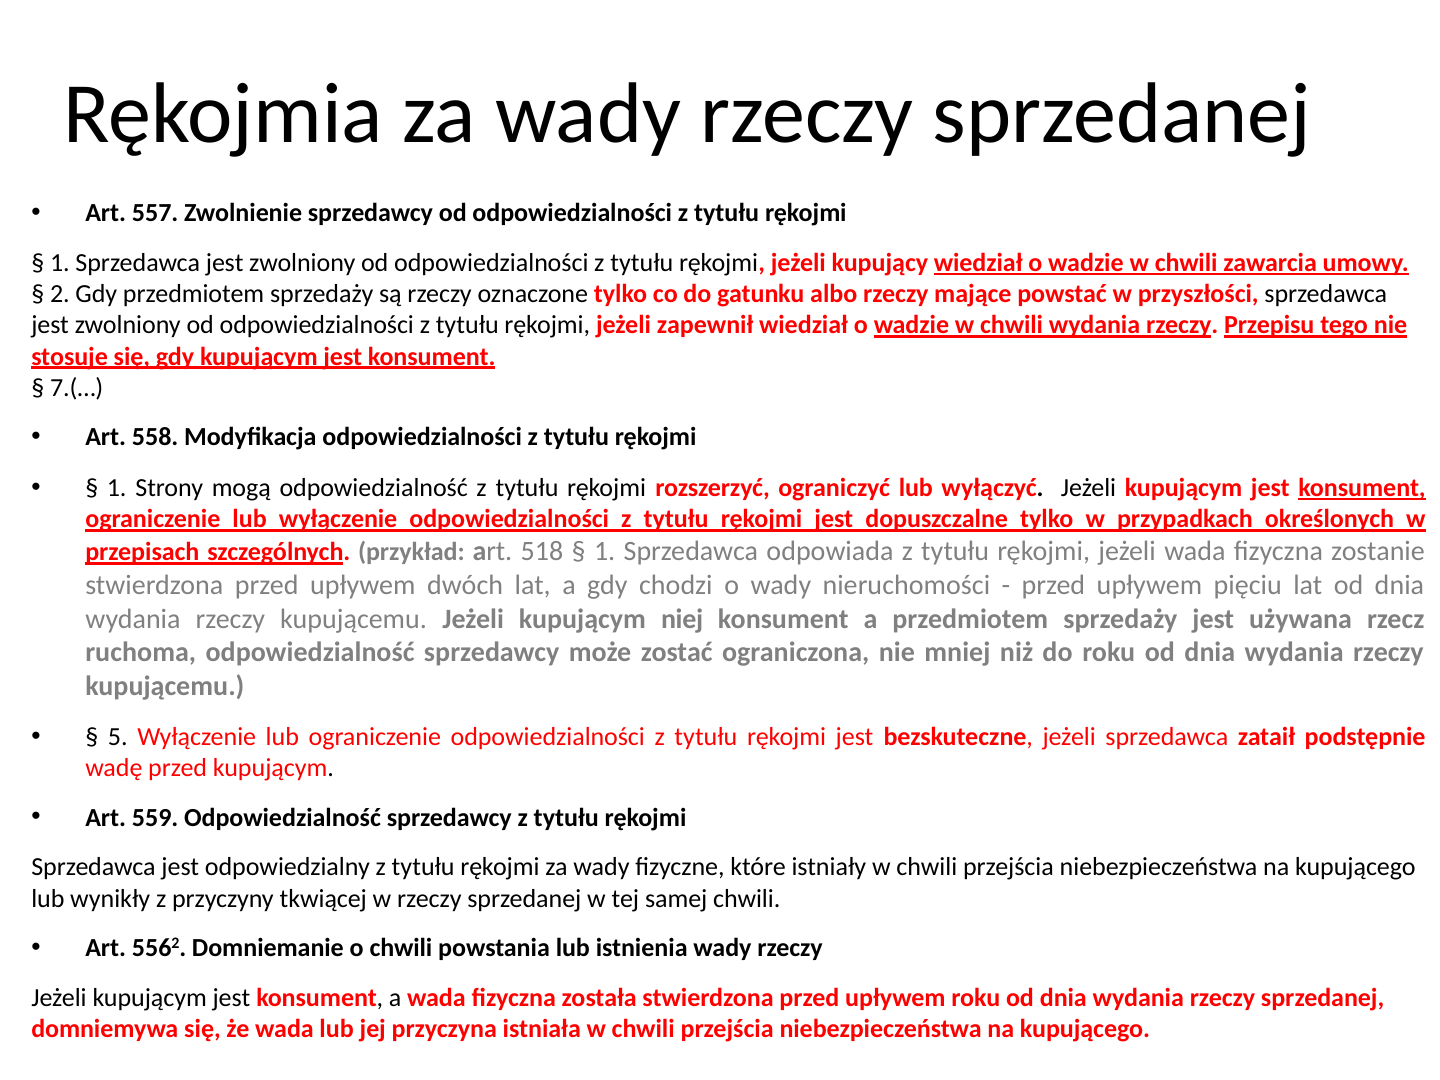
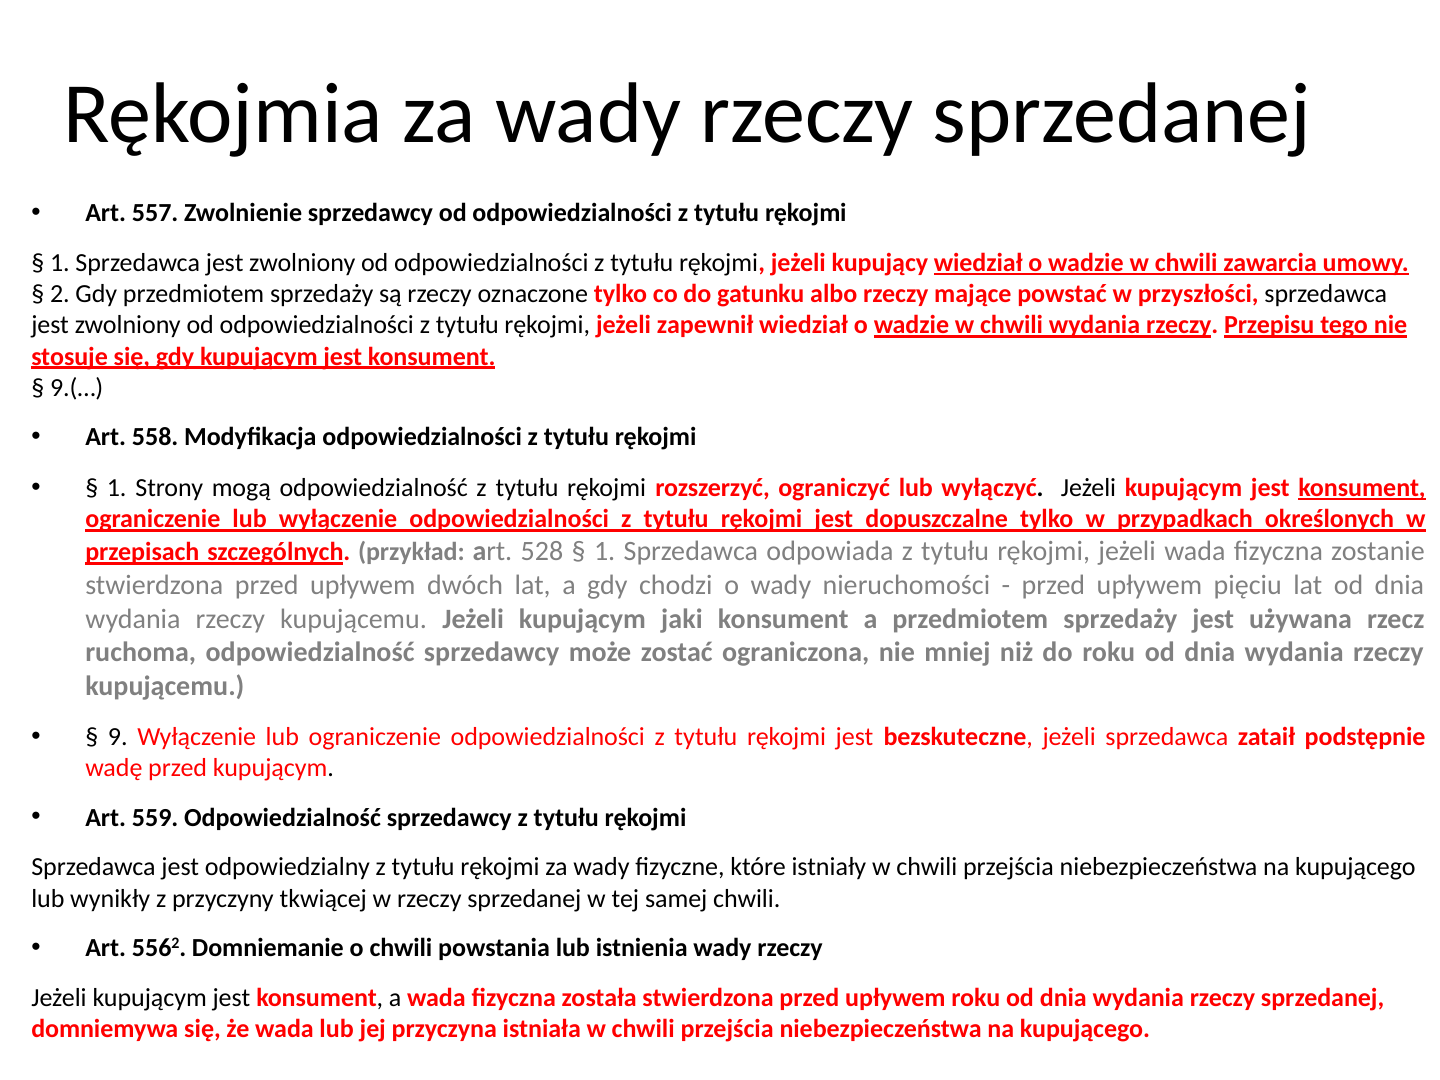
7.(…: 7.(… -> 9.(… (77, 388)
518: 518 -> 528 (542, 552)
niej: niej -> jaki (682, 619)
5: 5 -> 9 (118, 737)
